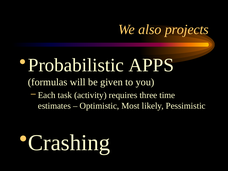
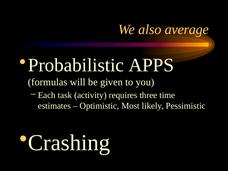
projects: projects -> average (187, 29)
